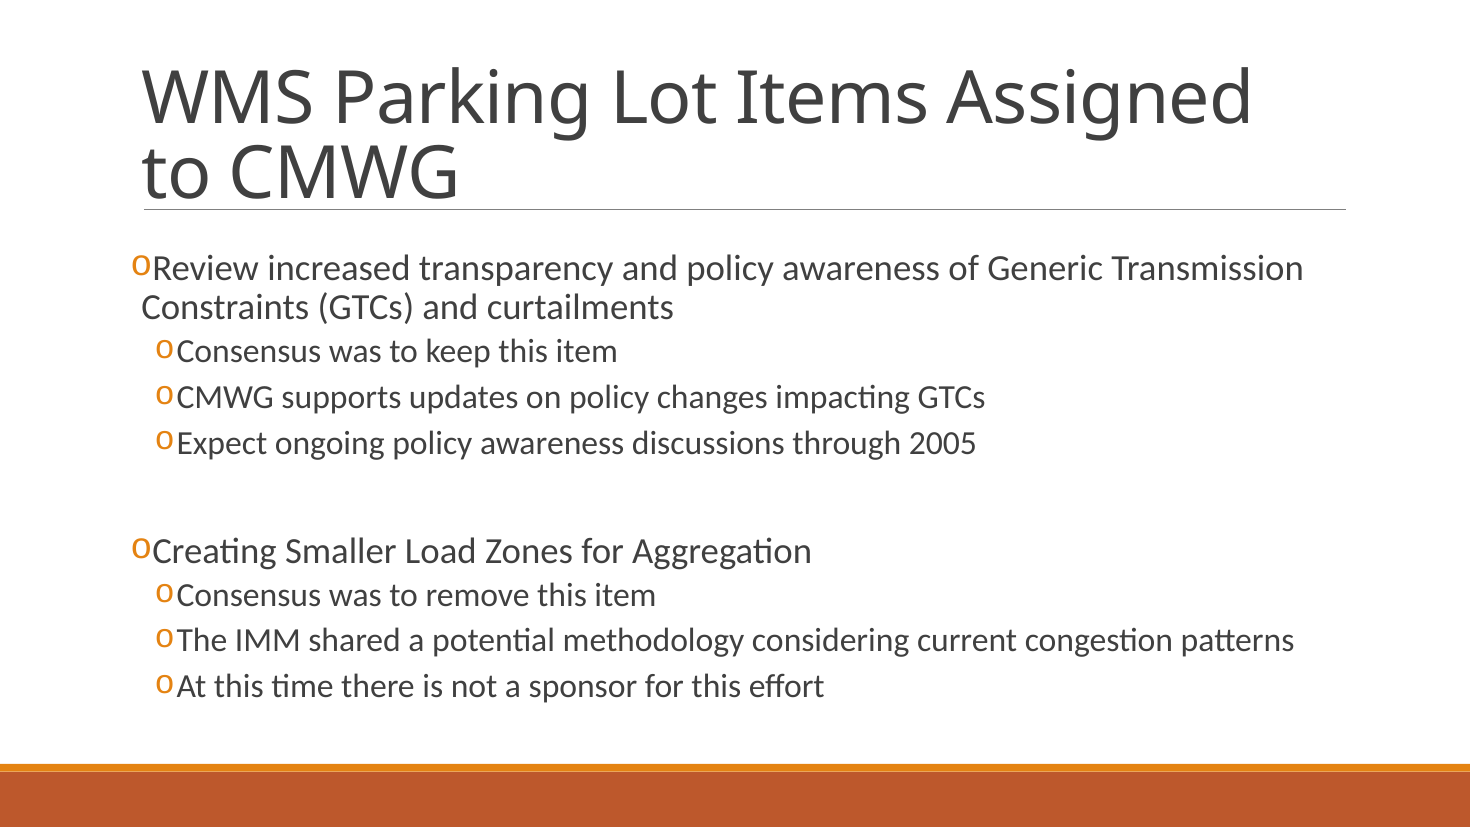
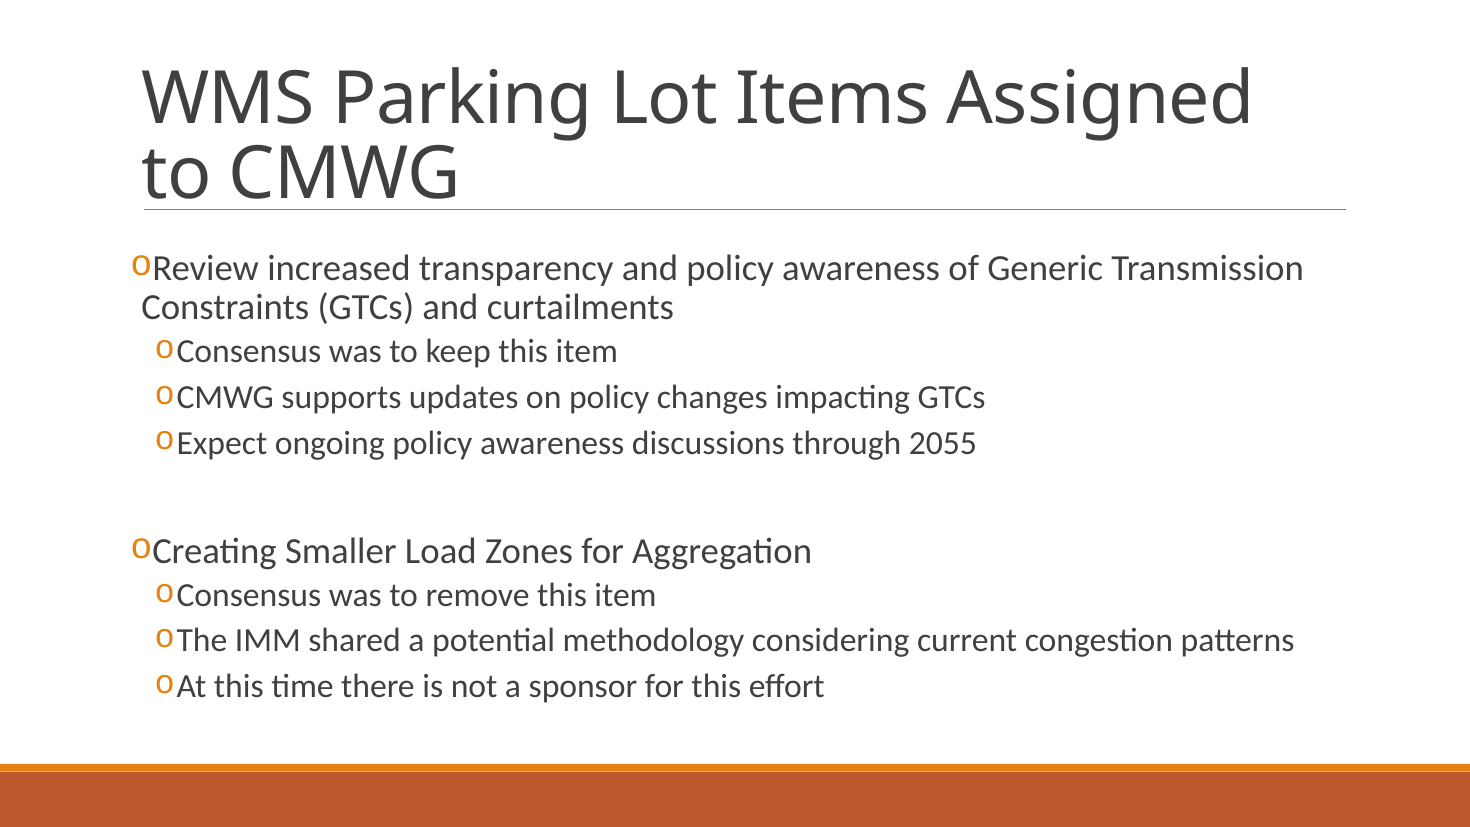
2005: 2005 -> 2055 (943, 443)
